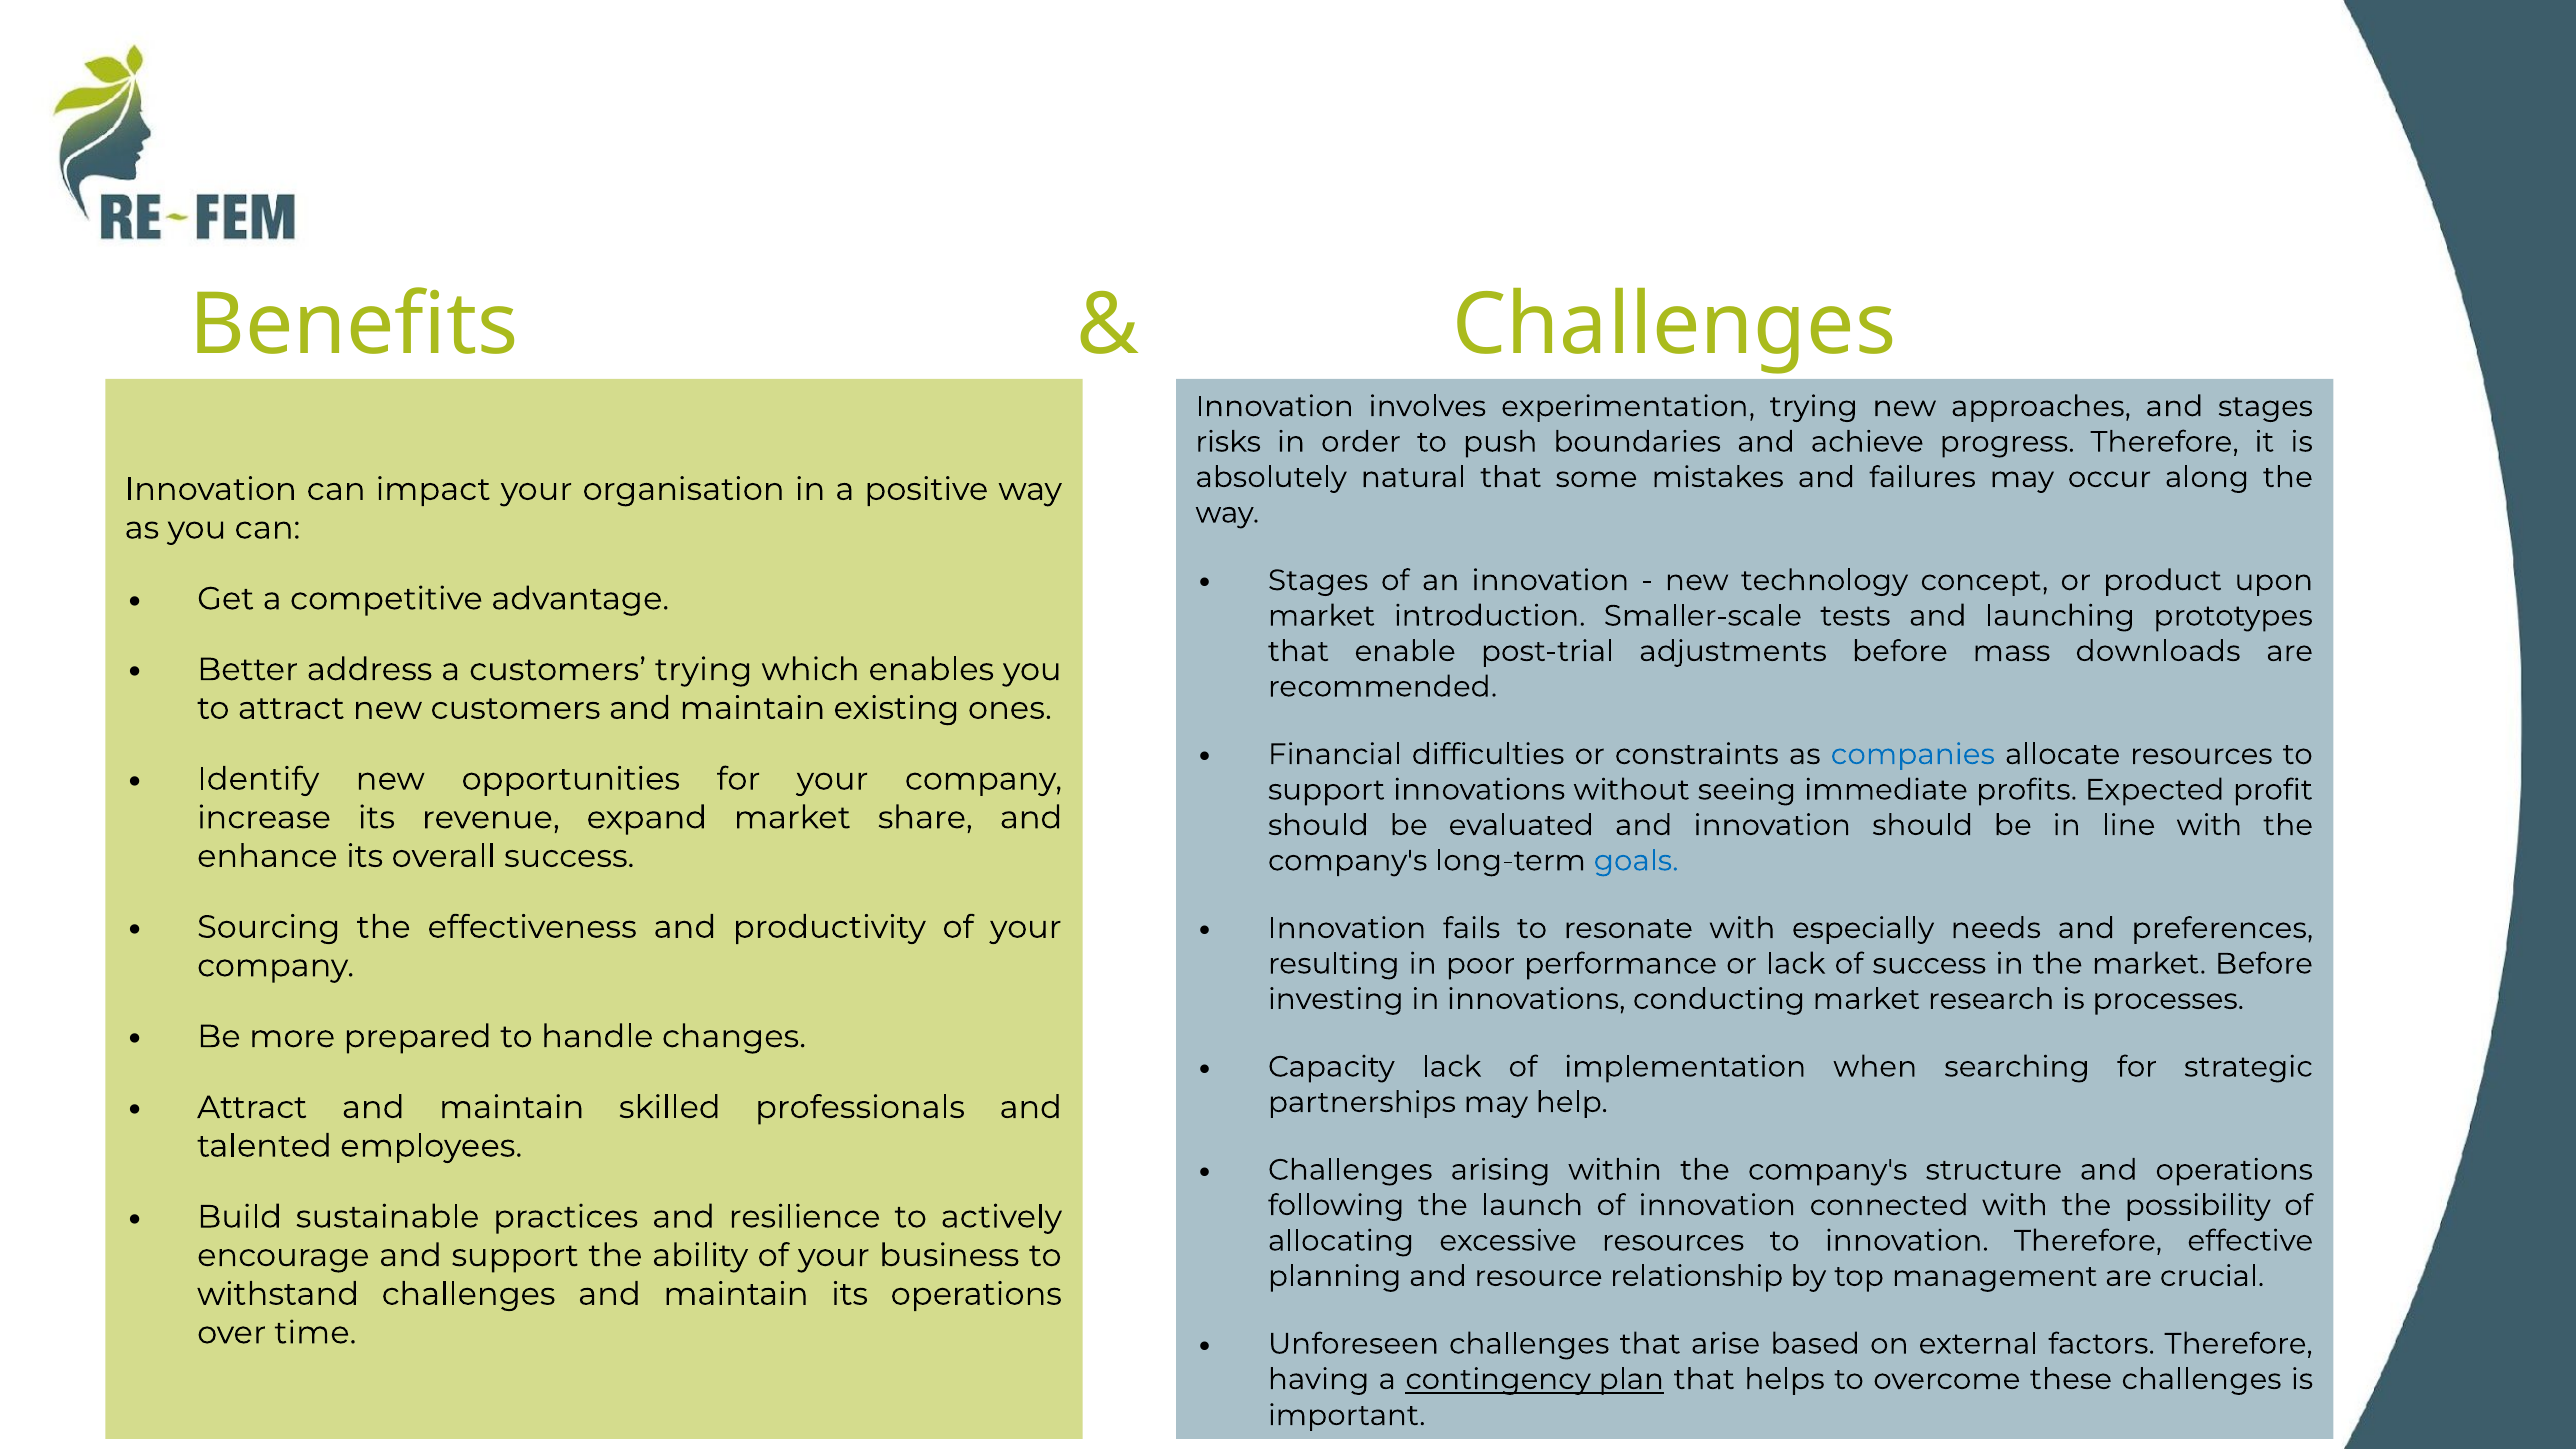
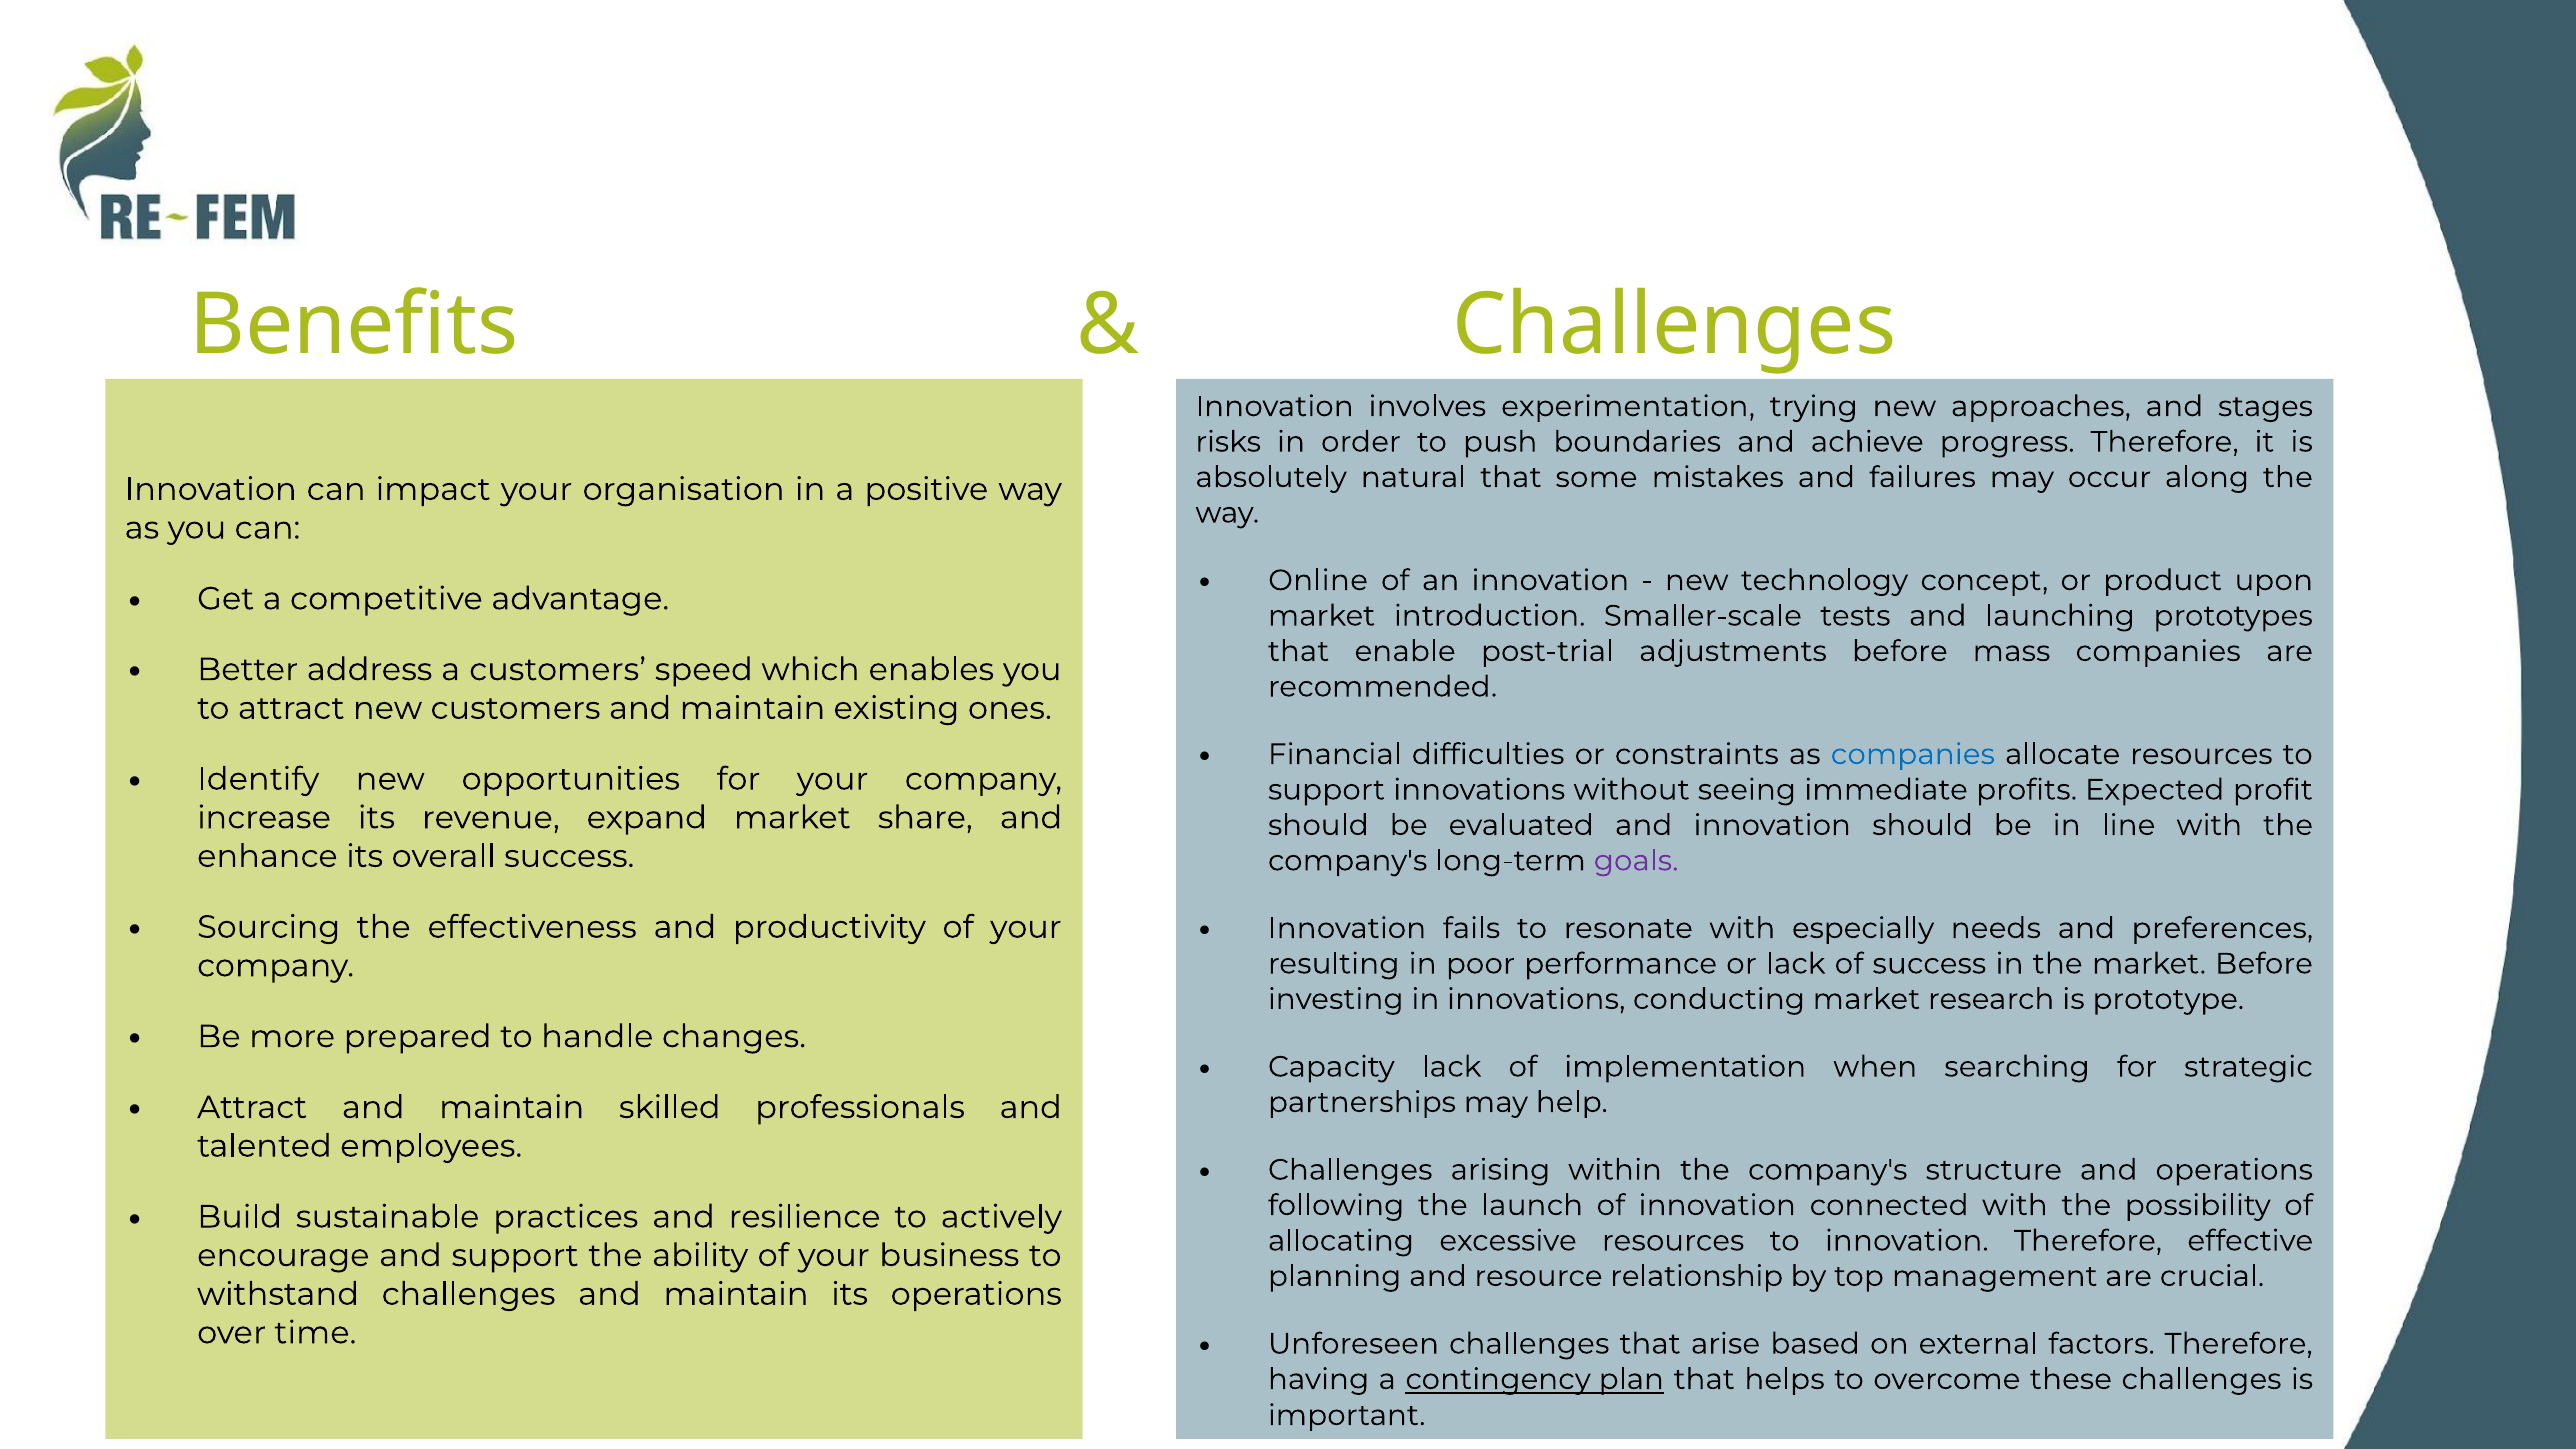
Stages: Stages -> Online (1318, 580)
mass downloads: downloads -> companies (2158, 651)
customers trying: trying -> speed (704, 670)
goals colour: blue -> purple (1636, 861)
processes: processes -> prototype (2168, 999)
